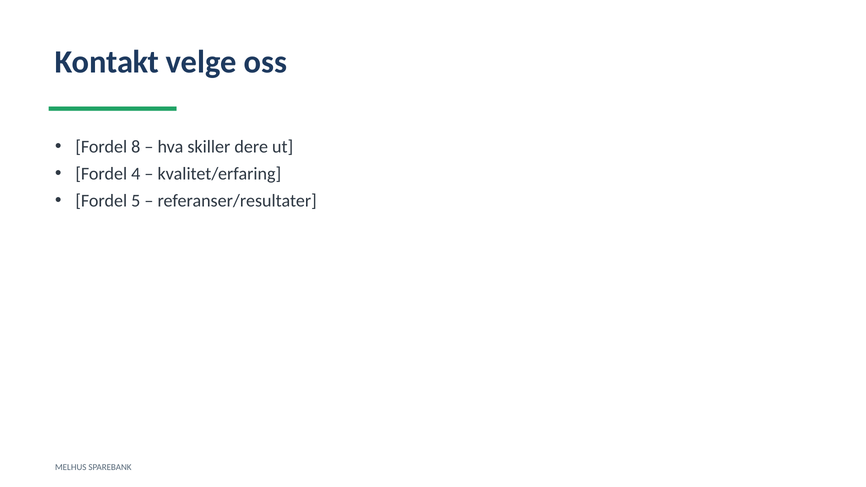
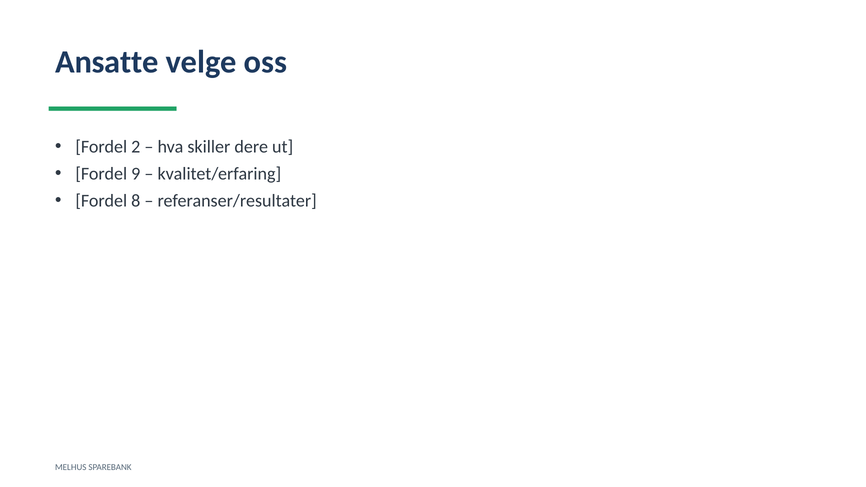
Kontakt: Kontakt -> Ansatte (107, 62)
8: 8 -> 2 (136, 147)
4: 4 -> 9 (136, 174)
5: 5 -> 8 (136, 201)
